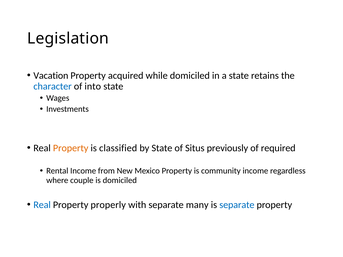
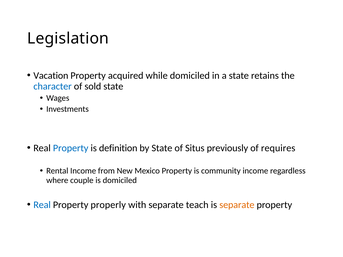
into: into -> sold (93, 86)
Property colour: orange -> blue (71, 148)
classified: classified -> definition (118, 148)
required: required -> requires (278, 148)
many: many -> teach (197, 205)
separate colour: blue -> orange (237, 205)
